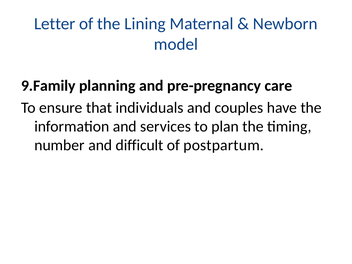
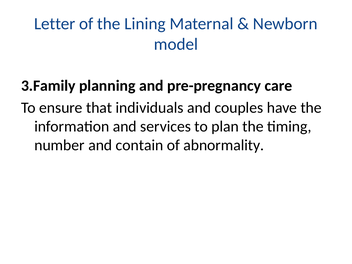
9.Family: 9.Family -> 3.Family (48, 86)
difficult: difficult -> contain (140, 145)
postpartum: postpartum -> abnormality (224, 145)
